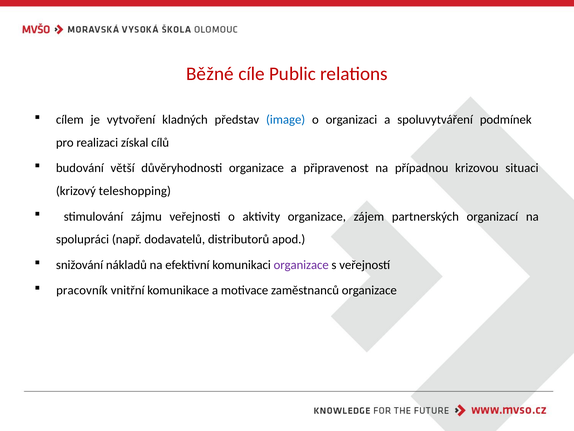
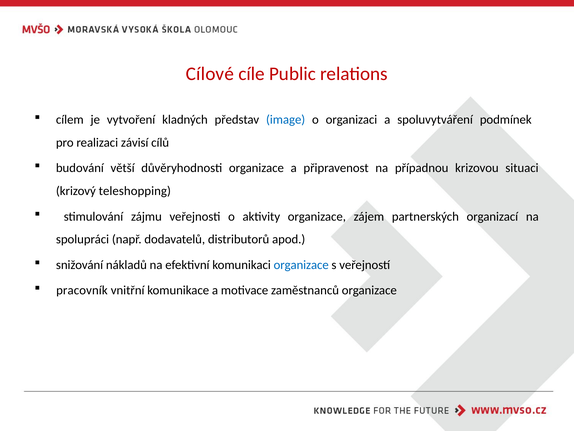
Běžné: Běžné -> Cílové (210, 74)
získal: získal -> závisí (135, 142)
organizace colour: purple -> blue (301, 265)
